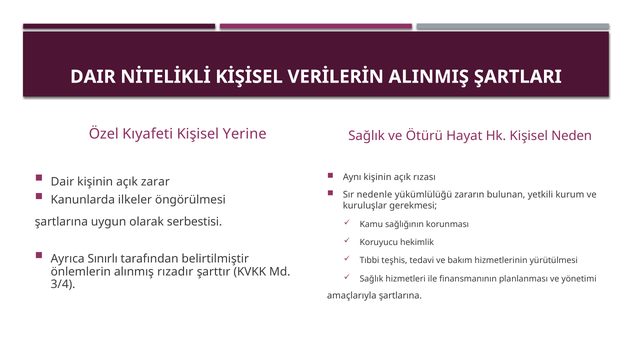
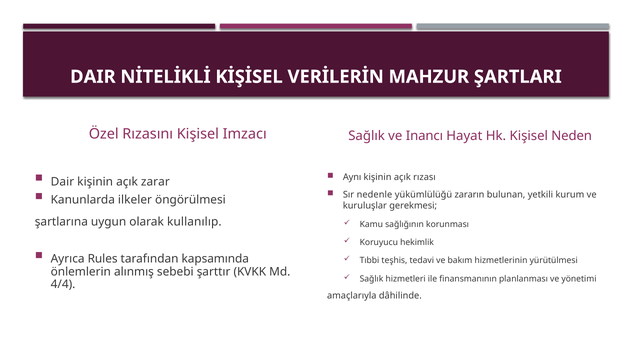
ALINMIŞ: ALINMIŞ -> MAHZUR (429, 77)
Kıyafeti: Kıyafeti -> Rızasını (148, 134)
Yerine: Yerine -> Imzacı (245, 134)
Ötürü: Ötürü -> Inancı (424, 136)
serbestisi: serbestisi -> kullanılıp (194, 222)
Sınırlı: Sınırlı -> Rules (103, 259)
belirtilmiştir: belirtilmiştir -> kapsamında (215, 259)
rızadır: rızadır -> sebebi (175, 272)
3/4: 3/4 -> 4/4 (63, 285)
amaçlarıyla şartlarına: şartlarına -> dâhilinde (400, 296)
